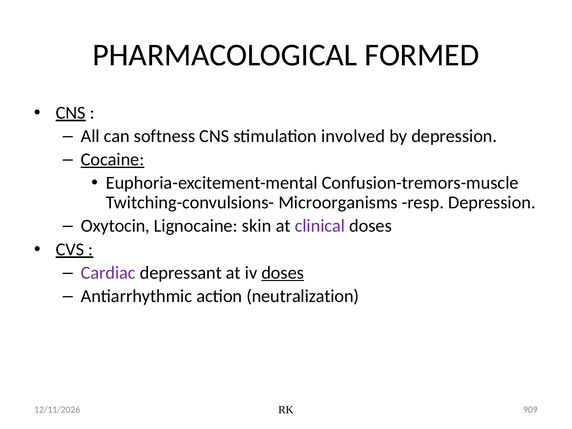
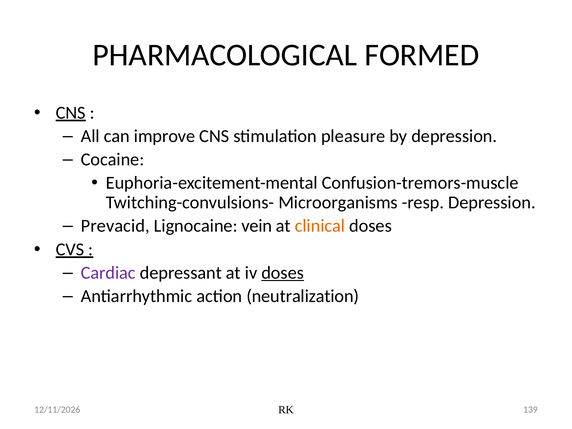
softness: softness -> improve (165, 136)
involved: involved -> pleasure (353, 136)
Cocaine underline: present -> none (113, 159)
Oxytocin: Oxytocin -> Prevacid (115, 226)
skin: skin -> vein (257, 226)
clinical colour: purple -> orange (320, 226)
909: 909 -> 139 (530, 410)
